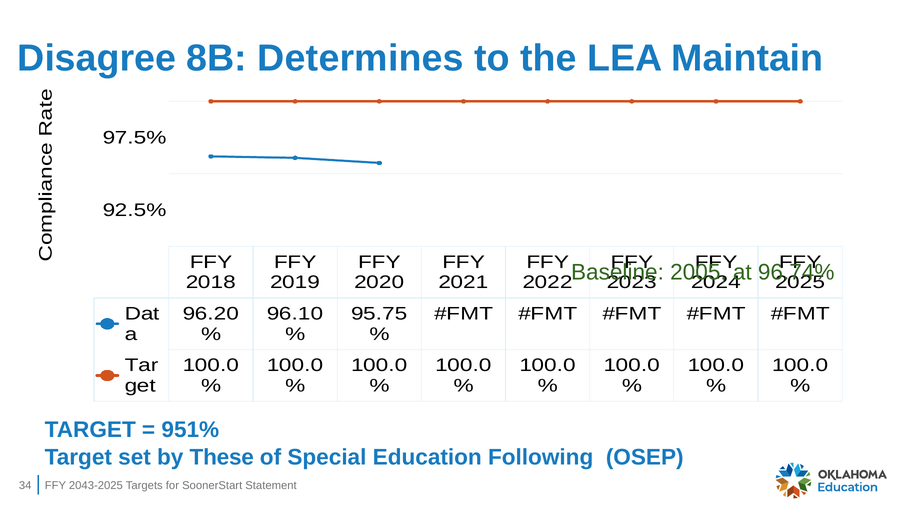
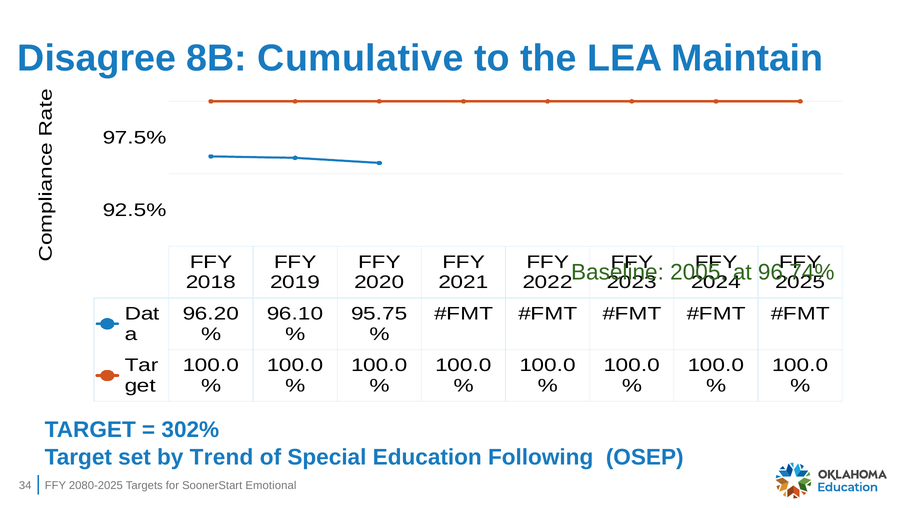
Determines: Determines -> Cumulative (360, 58)
951%: 951% -> 302% (190, 430)
These: These -> Trend (222, 457)
2043-2025: 2043-2025 -> 2080-2025 (96, 486)
Statement: Statement -> Emotional (271, 486)
